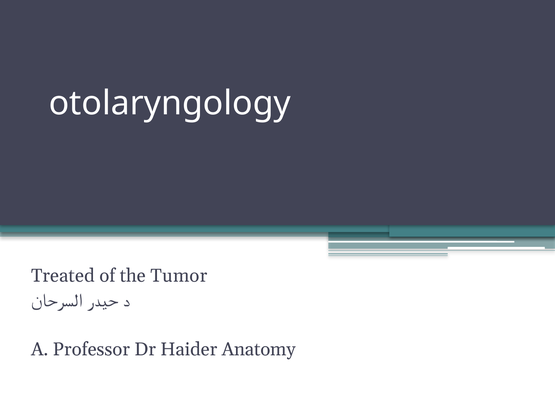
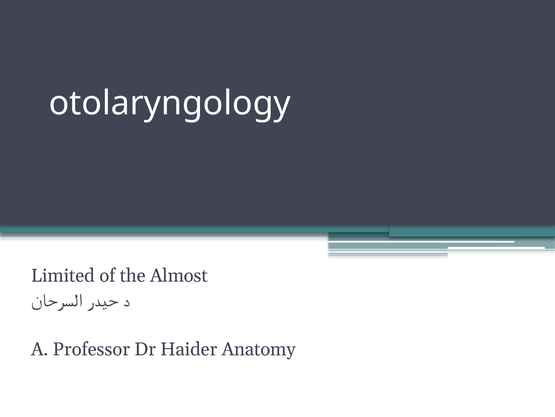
Treated: Treated -> Limited (63, 275)
Tumor: Tumor -> Almost (179, 275)
